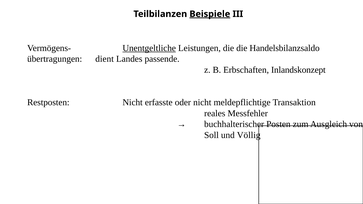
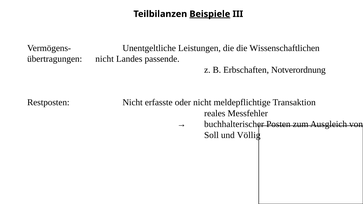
Unentgeltliche underline: present -> none (149, 48)
Handelsbilanzsaldo: Handelsbilanzsaldo -> Wissenschaftlichen (285, 48)
übertragungen dient: dient -> nicht (105, 59)
Inlandskonzept: Inlandskonzept -> Notverordnung (298, 70)
